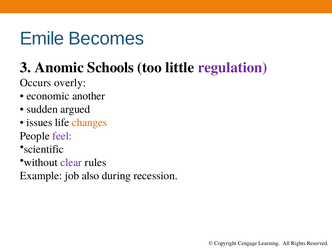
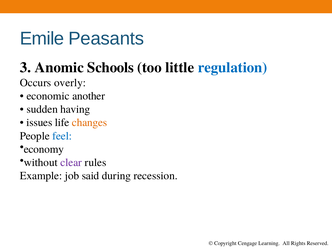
Becomes: Becomes -> Peasants (106, 39)
regulation colour: purple -> blue (233, 68)
argued: argued -> having (75, 109)
feel colour: purple -> blue (62, 136)
scientific: scientific -> economy (44, 149)
also: also -> said (91, 176)
